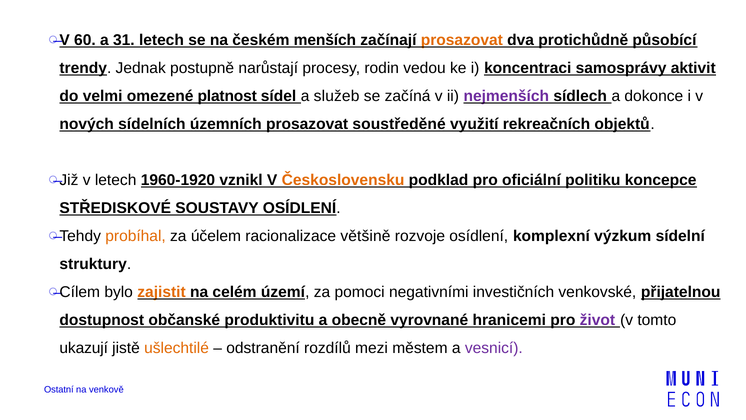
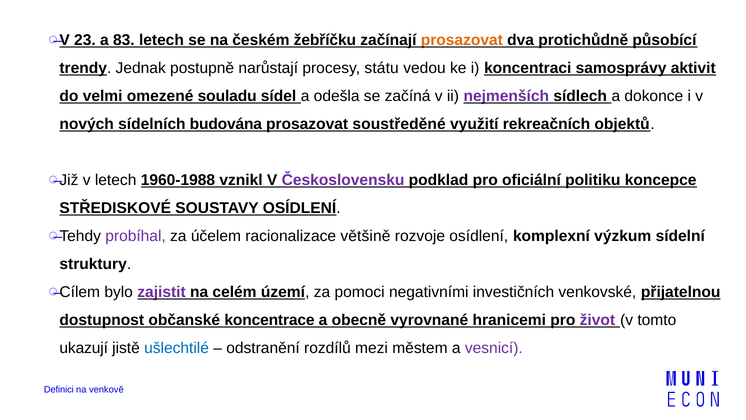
60: 60 -> 23 (85, 40)
31: 31 -> 83 (124, 40)
menších: menších -> žebříčku (325, 40)
rodin: rodin -> státu (382, 68)
platnost: platnost -> souladu (227, 96)
služeb: služeb -> odešla (337, 96)
územních: územních -> budována (226, 124)
1960-1920: 1960-1920 -> 1960-1988 (178, 180)
Československu colour: orange -> purple (343, 180)
probíhal colour: orange -> purple (136, 236)
zajistit colour: orange -> purple (162, 292)
produktivitu: produktivitu -> koncentrace (270, 320)
ušlechtilé colour: orange -> blue (177, 348)
Ostatní: Ostatní -> Definici (59, 389)
